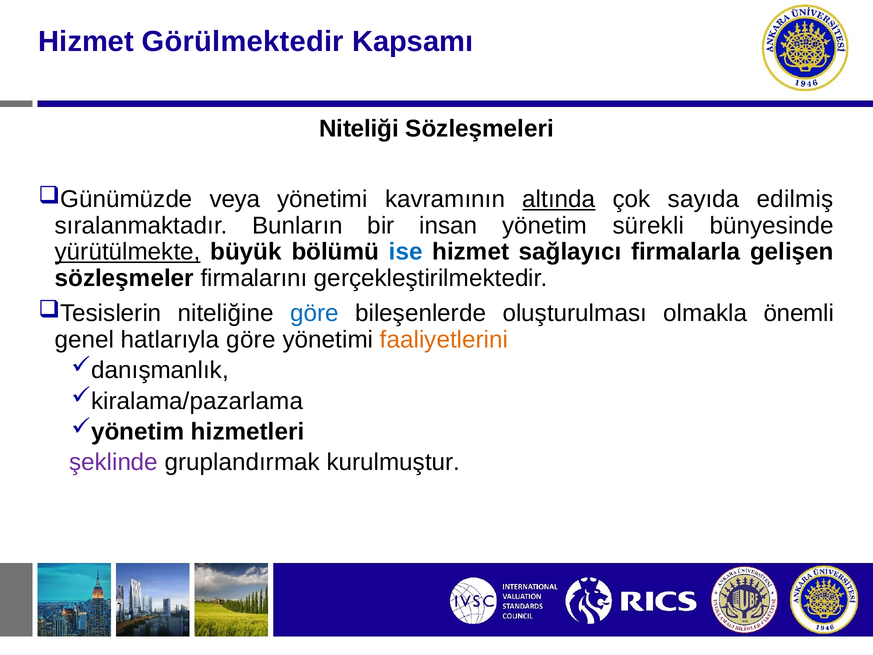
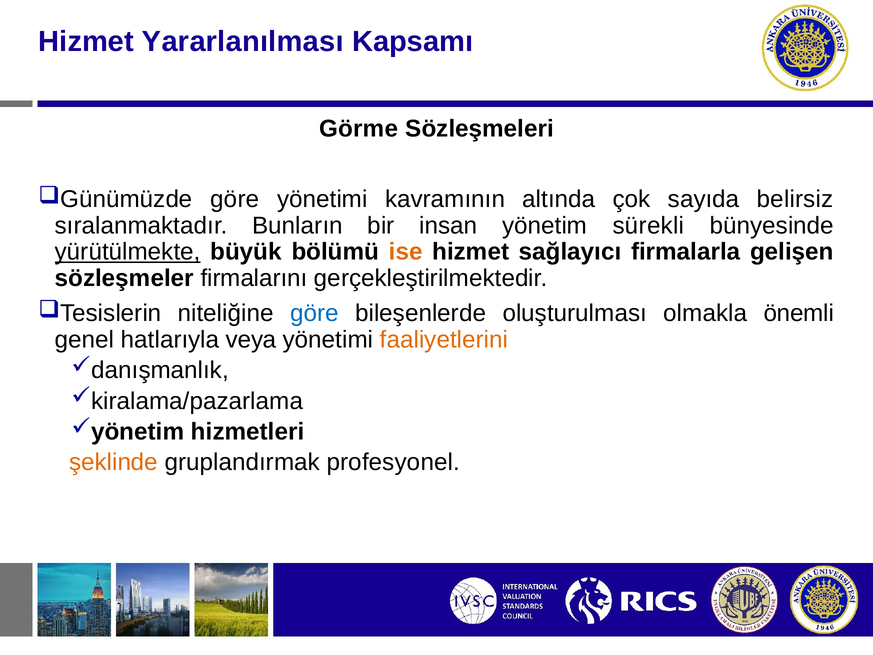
Görülmektedir: Görülmektedir -> Yararlanılması (243, 42)
Niteliği: Niteliği -> Görme (359, 129)
veya: veya -> göre (235, 199)
altında underline: present -> none (559, 199)
edilmiş: edilmiş -> belirsiz (795, 199)
ise colour: blue -> orange (406, 252)
hatlarıyla göre: göre -> veya (251, 339)
şeklinde colour: purple -> orange (114, 462)
kurulmuştur: kurulmuştur -> profesyonel (393, 462)
